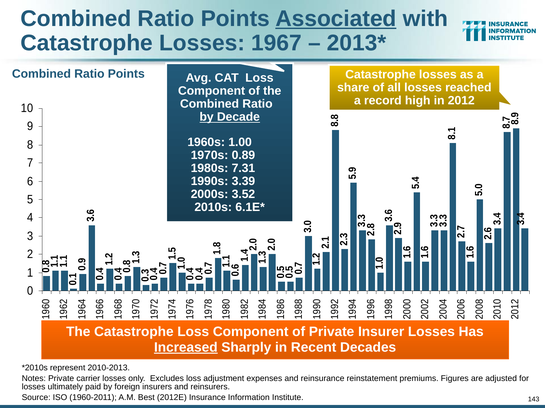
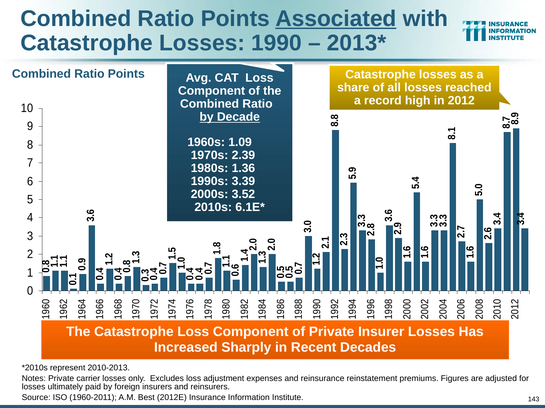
1967: 1967 -> 1990 (276, 43)
1.00: 1.00 -> 1.09 (240, 142)
0.89: 0.89 -> 2.39 (243, 155)
7.31: 7.31 -> 1.36 (243, 168)
Increased underline: present -> none (186, 348)
